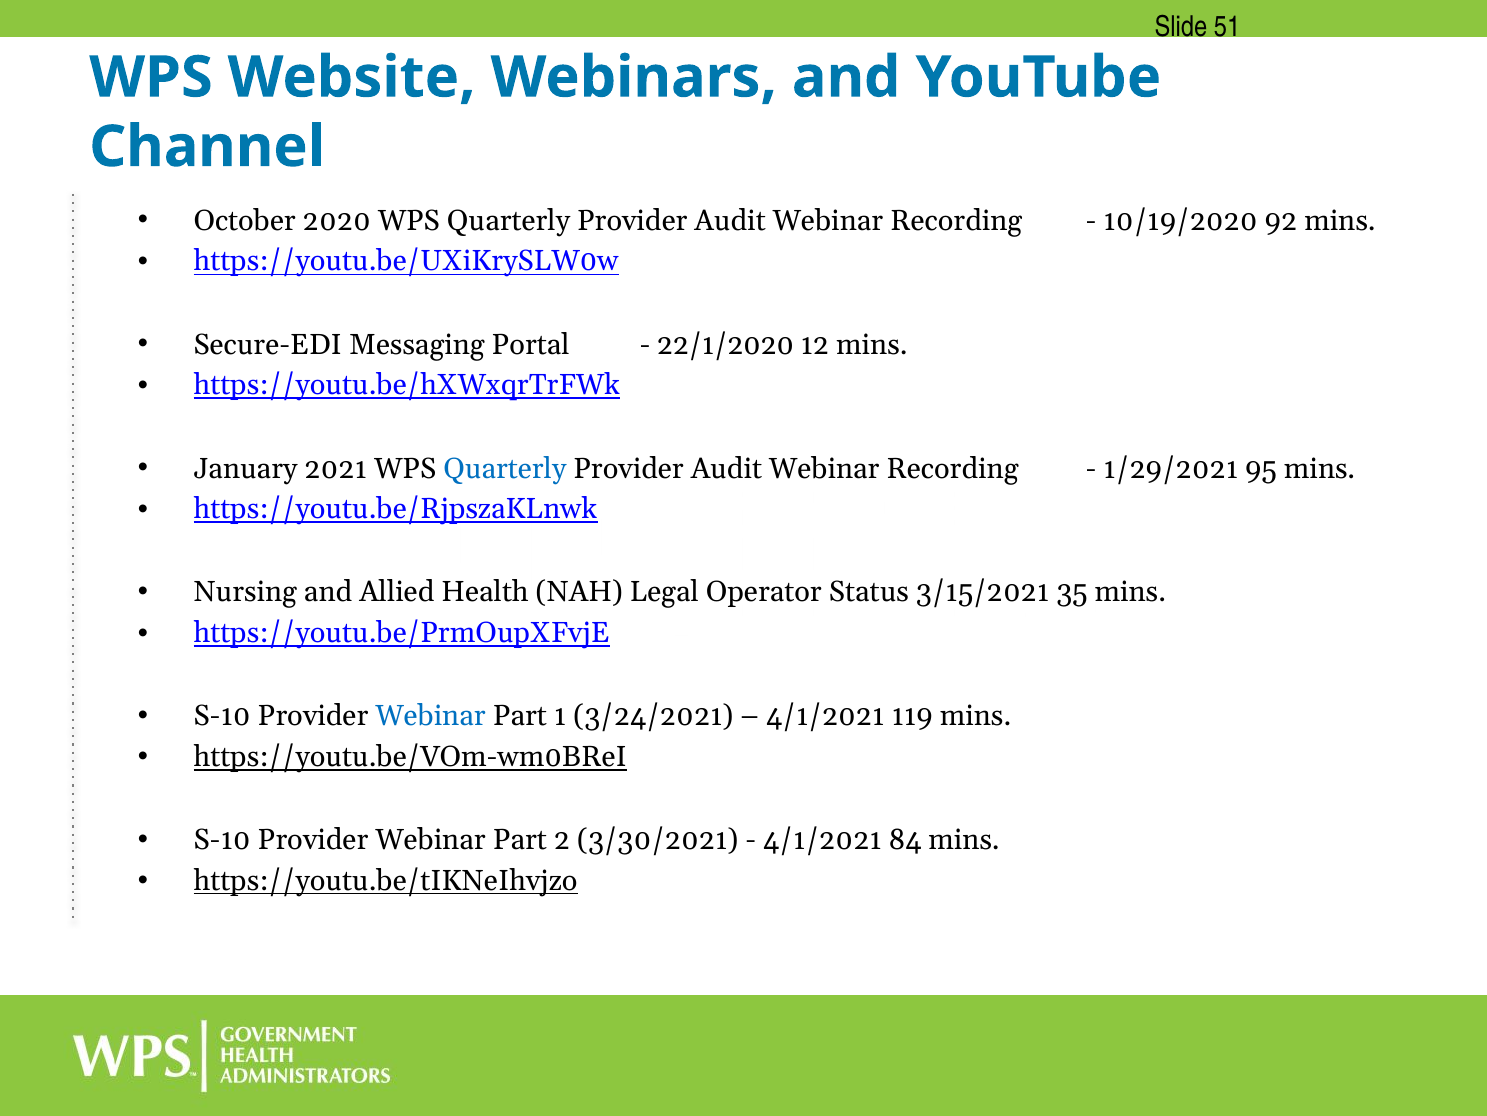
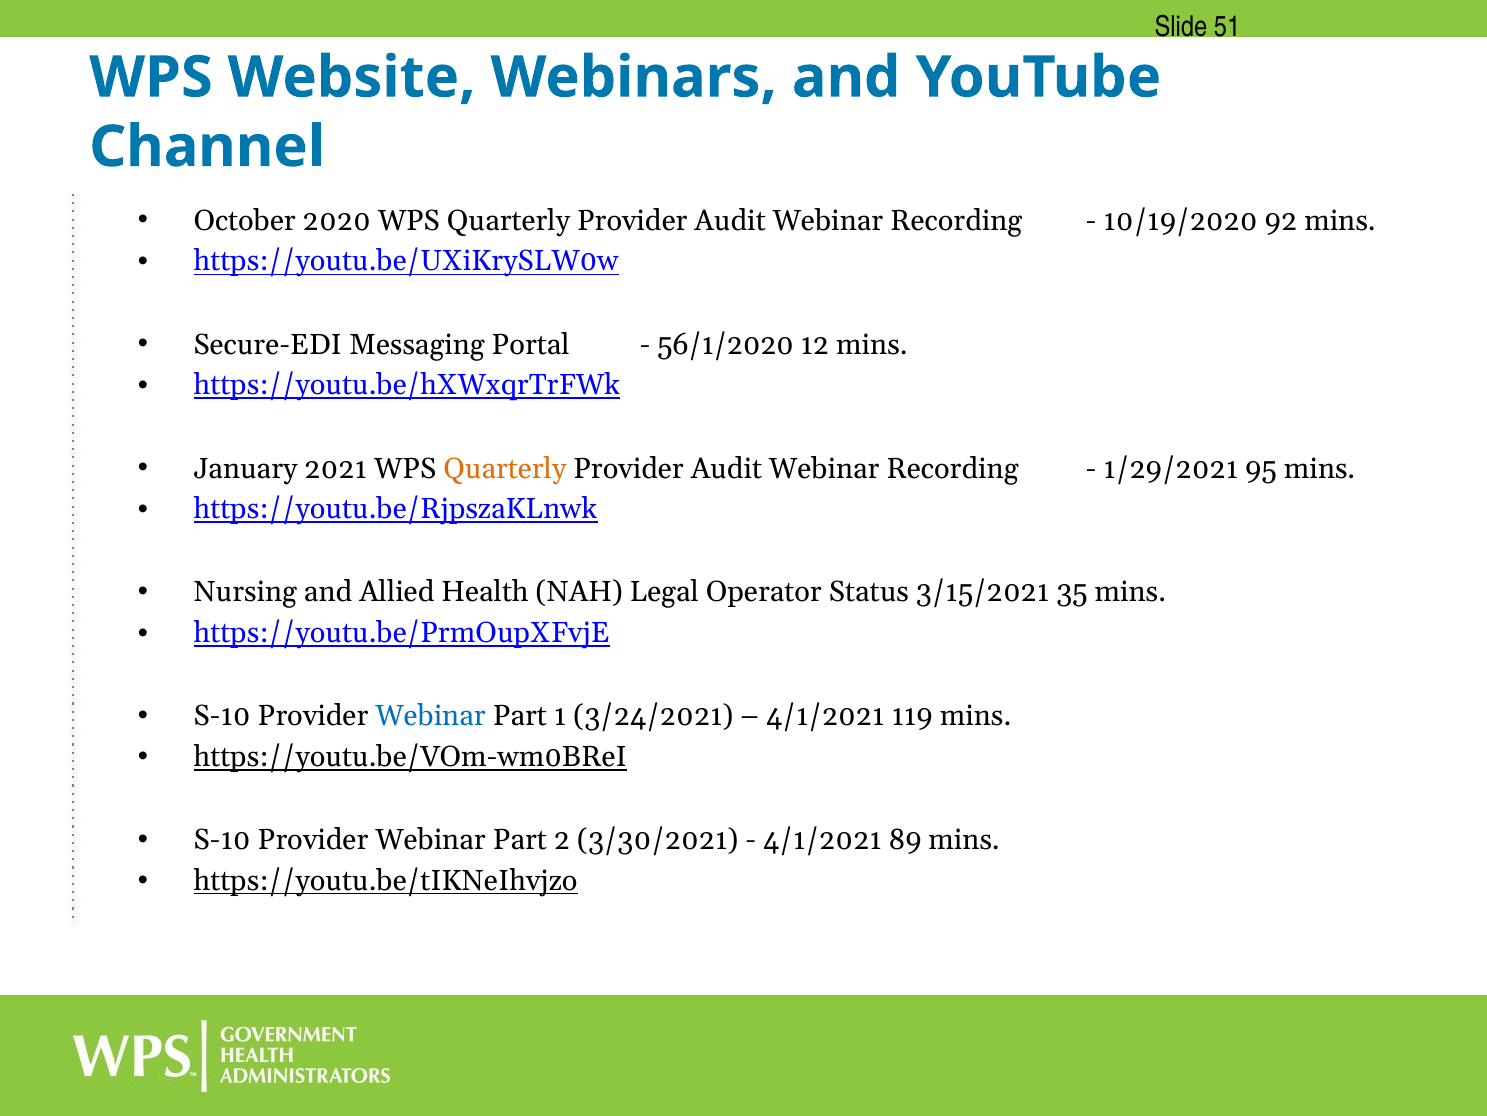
22/1/2020: 22/1/2020 -> 56/1/2020 (726, 344)
Quarterly colour: blue -> orange (505, 468)
84: 84 -> 89 (905, 840)
